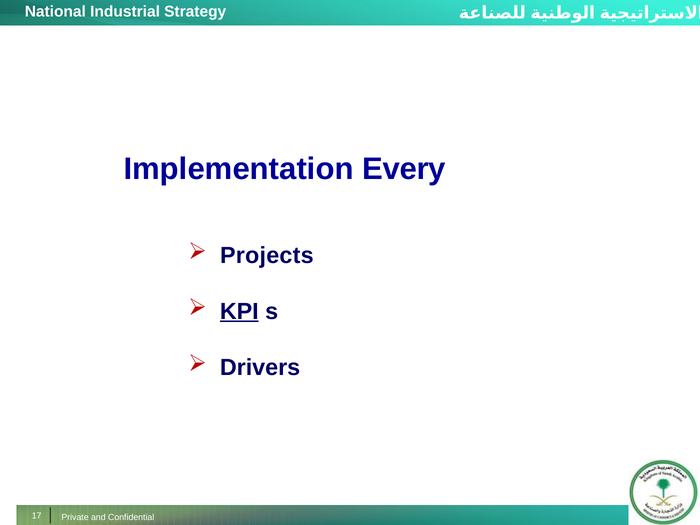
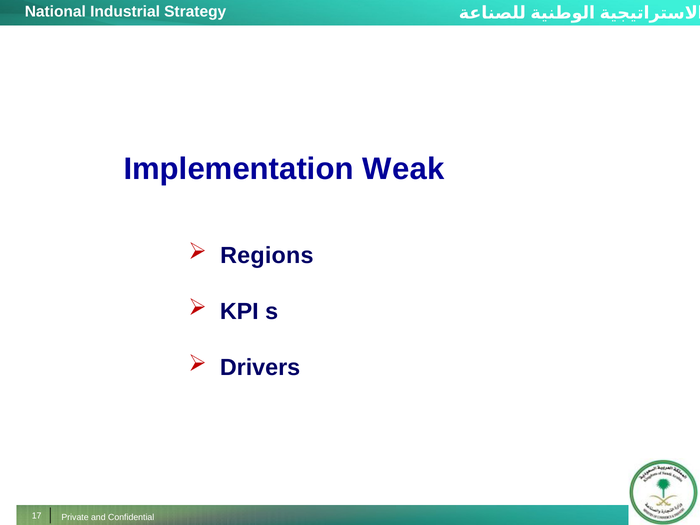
Every: Every -> Weak (404, 169)
Projects: Projects -> Regions (267, 255)
KPI underline: present -> none (239, 311)
